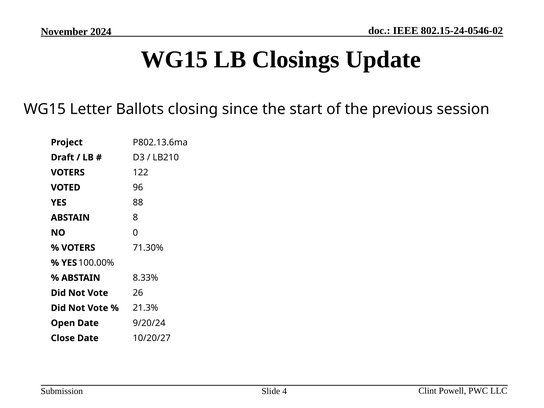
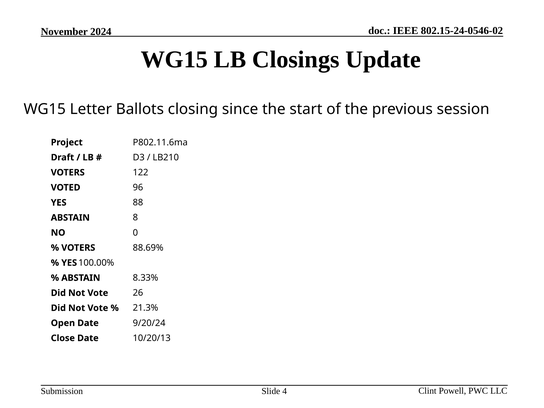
P802.13.6ma: P802.13.6ma -> P802.11.6ma (160, 142)
71.30%: 71.30% -> 88.69% (148, 248)
10/20/27: 10/20/27 -> 10/20/13 (152, 338)
